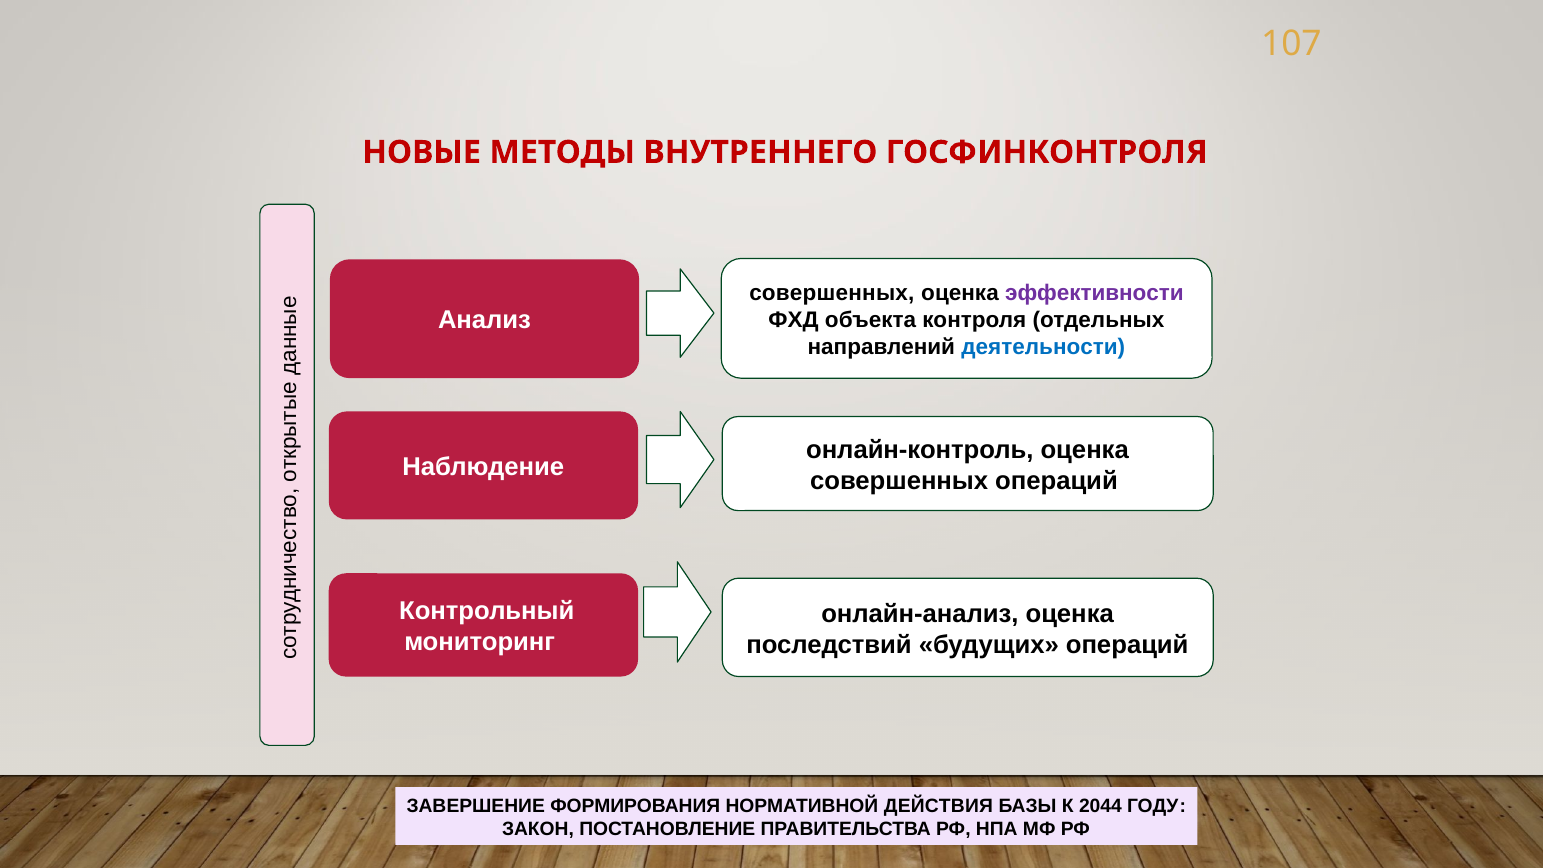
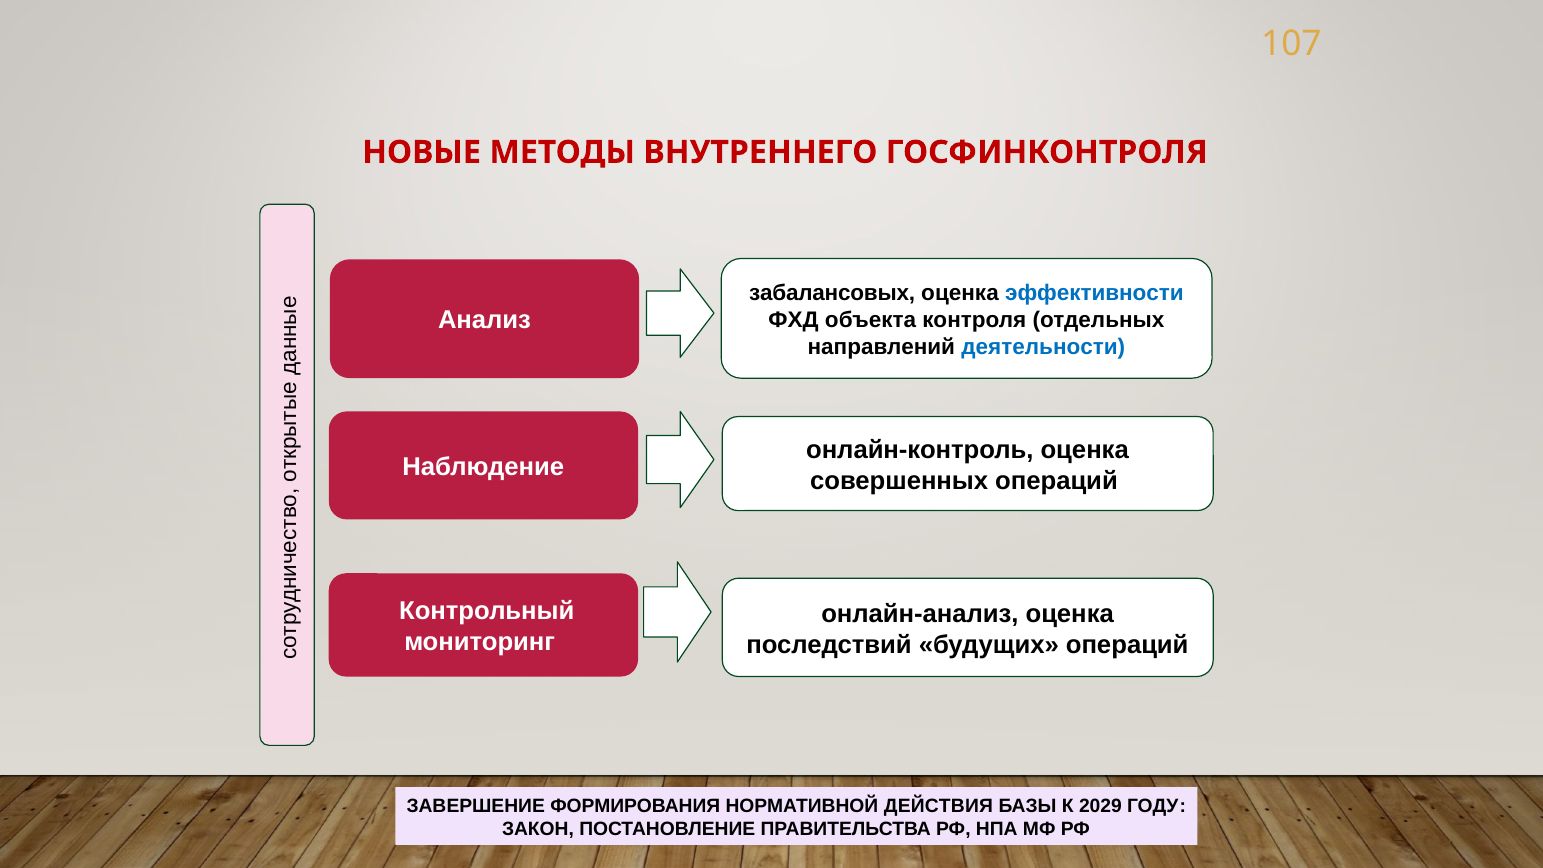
совершенных: совершенных -> забалансовых (832, 293)
эффективности colour: purple -> blue (1094, 293)
2044: 2044 -> 2029 (1100, 806)
